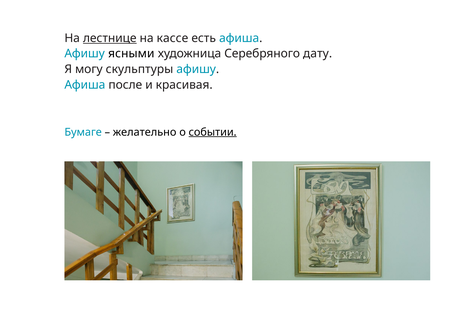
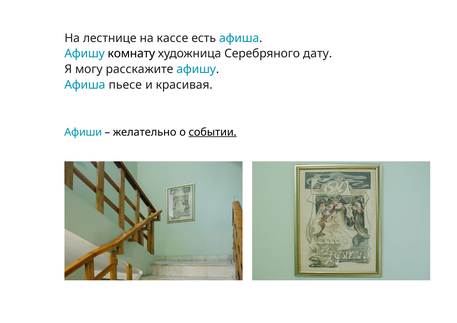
лестнице underline: present -> none (110, 38)
ясными: ясными -> комнату (131, 54)
скульптуры: скульптуры -> расскажите (140, 69)
после: после -> пьесе (125, 85)
Бумаге: Бумаге -> Афиши (83, 132)
